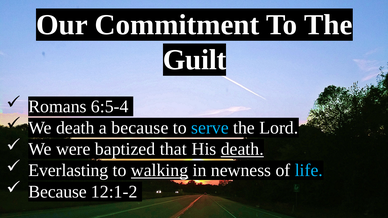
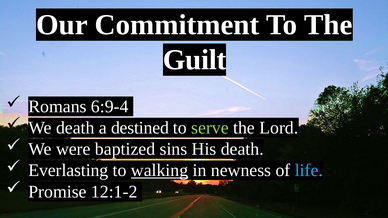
6:5-4: 6:5-4 -> 6:9-4 (110, 107)
a because: because -> destined (140, 128)
serve colour: light blue -> light green (210, 128)
that: that -> sins (173, 149)
death underline: present -> none (242, 149)
Because: Because -> Promise (57, 192)
